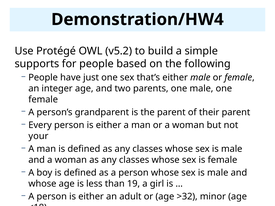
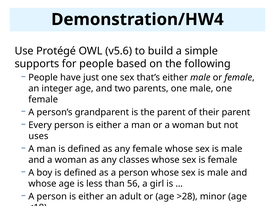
v5.2: v5.2 -> v5.6 (119, 51)
your: your -> uses (38, 136)
defined as any classes: classes -> female (147, 149)
19: 19 -> 56 (134, 184)
>32: >32 -> >28 (187, 197)
